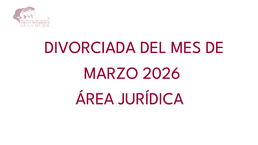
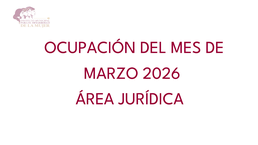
DIVORCIADA: DIVORCIADA -> OCUPACIÓN (90, 47)
